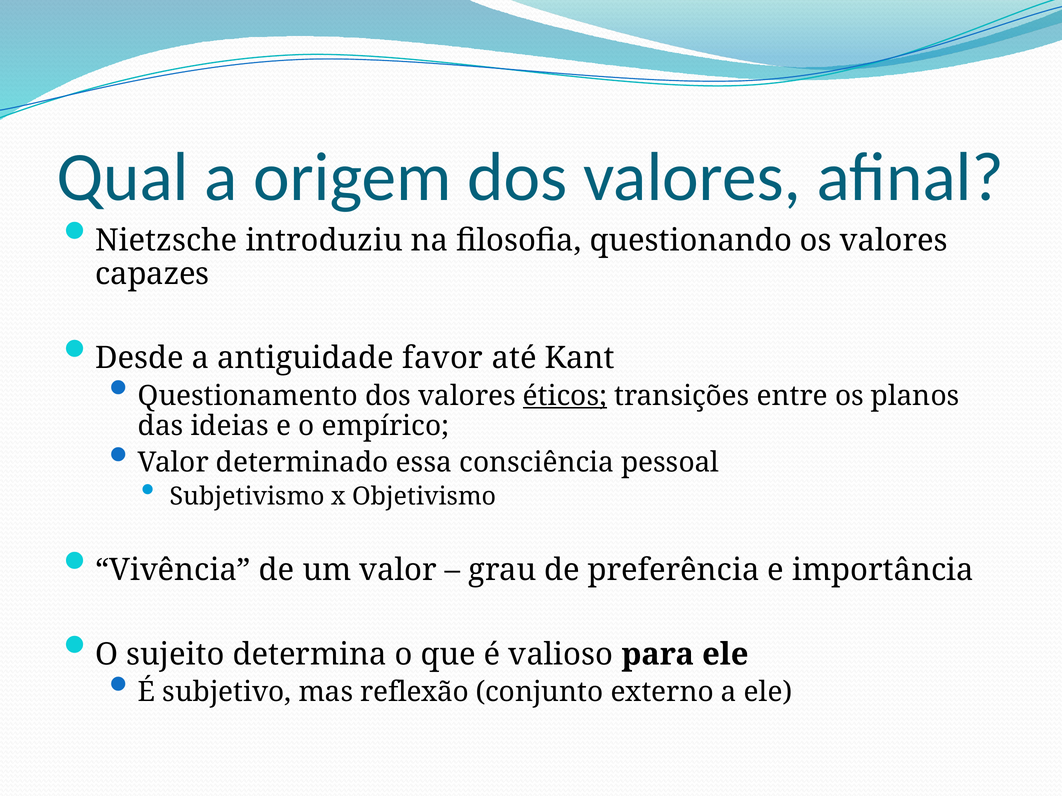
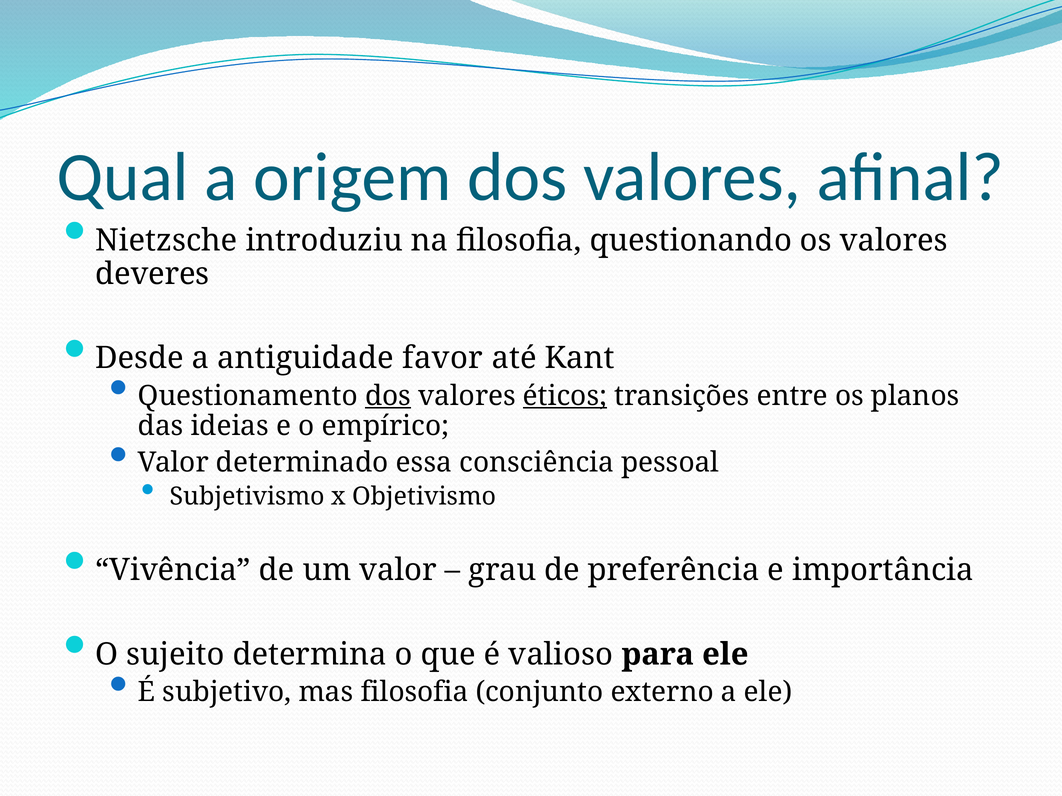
capazes: capazes -> deveres (152, 274)
dos underline: none -> present (388, 396)
mas reflexão: reflexão -> filosofia (415, 693)
